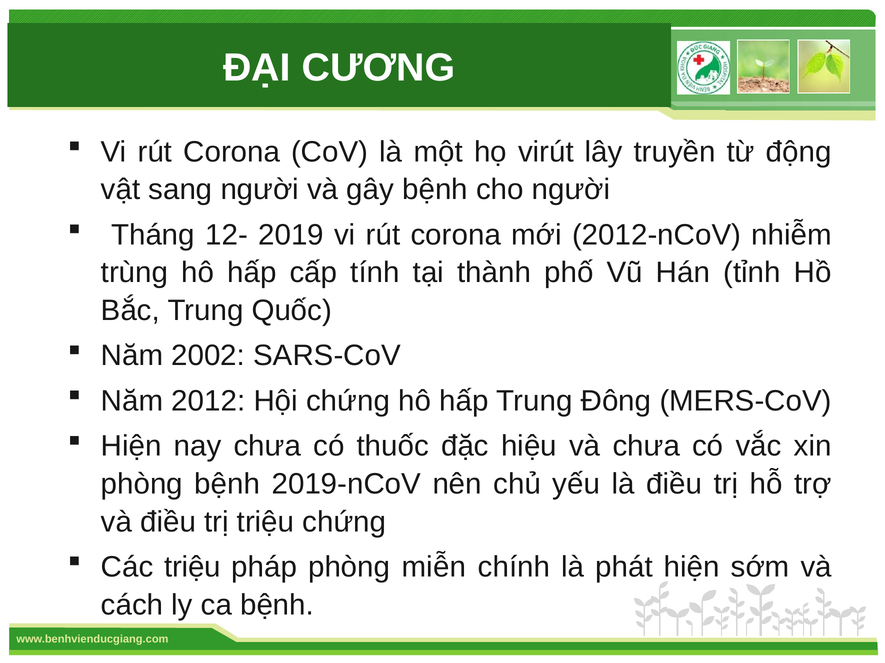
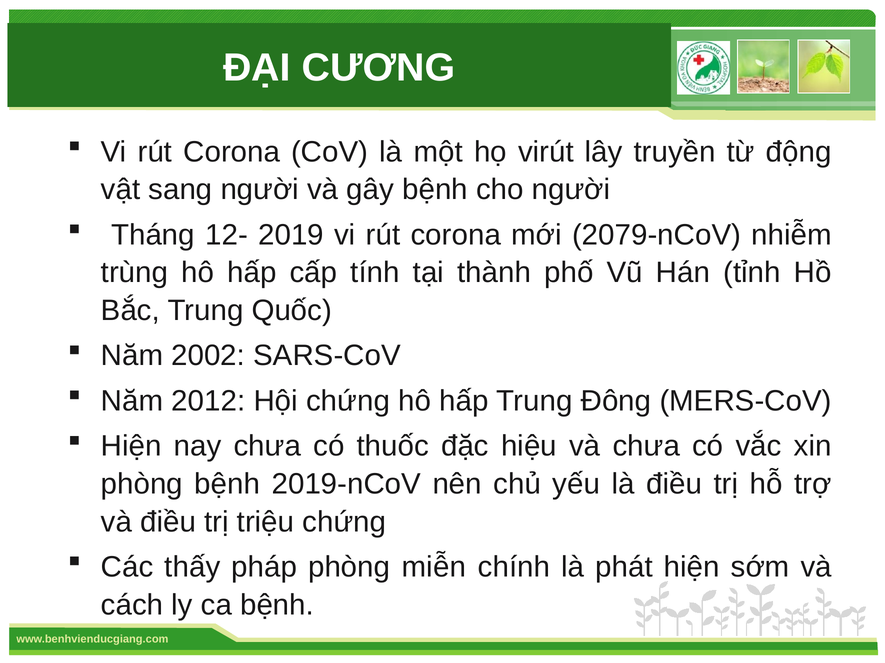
2012-nCoV: 2012-nCoV -> 2079-nCoV (657, 235)
Các triệu: triệu -> thấy (192, 568)
